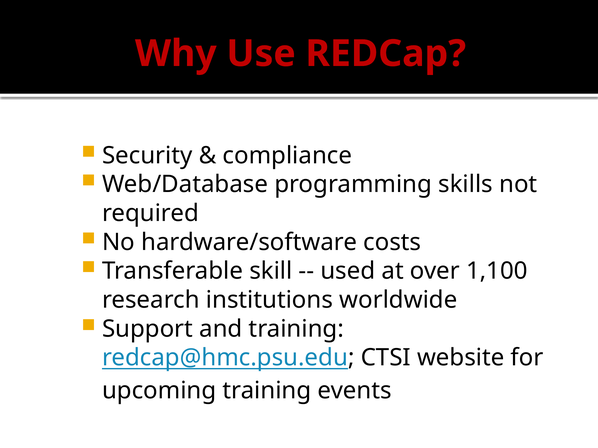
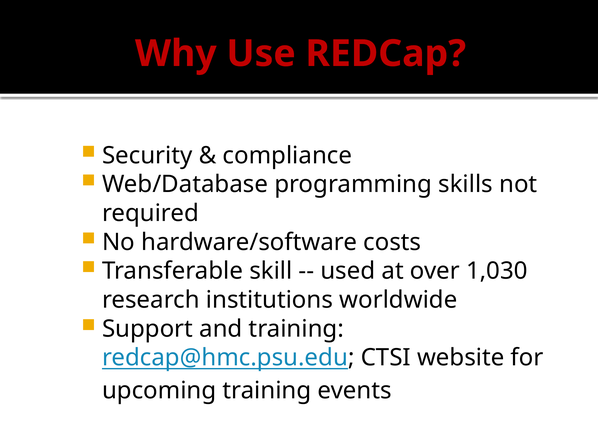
1,100: 1,100 -> 1,030 (497, 271)
